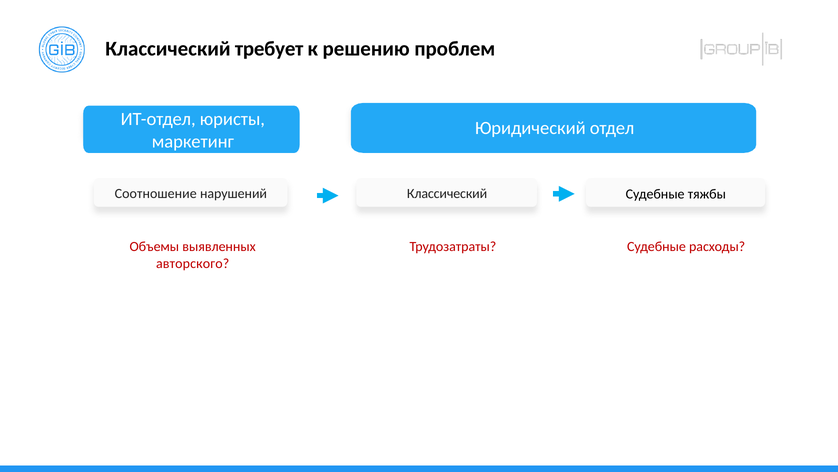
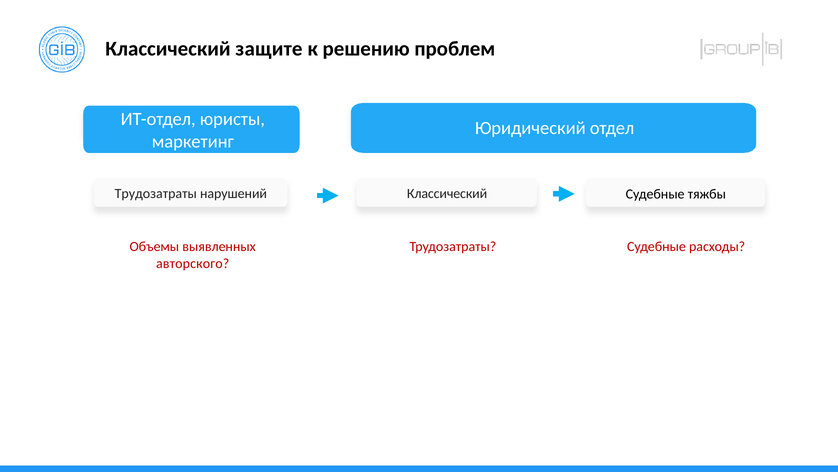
требует: требует -> защите (269, 49)
Соотношение: Соотношение -> Трудозатраты (156, 193)
